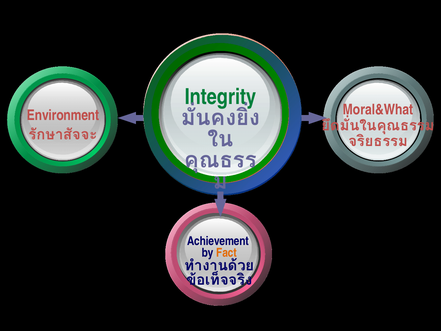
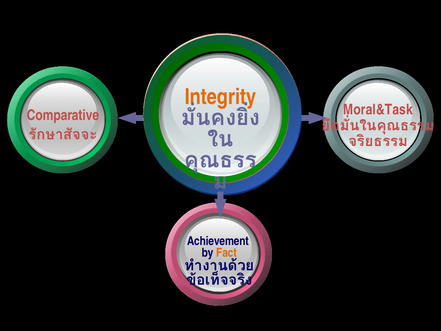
Integrity colour: green -> orange (220, 97)
Moral&What: Moral&What -> Moral&Task (378, 110)
Environment: Environment -> Comparative (63, 115)
